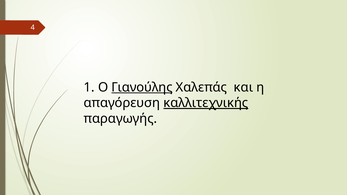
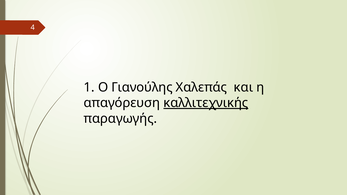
Γιανούλης underline: present -> none (142, 87)
